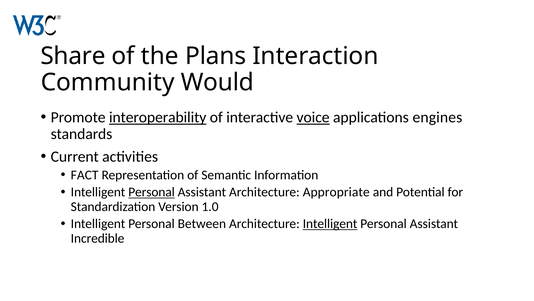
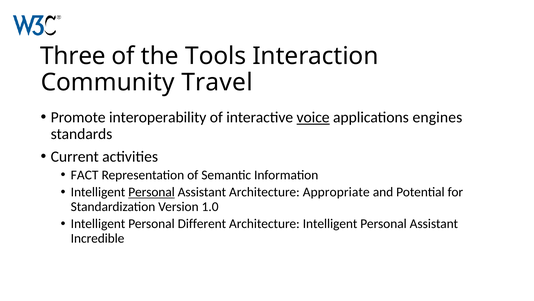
Share: Share -> Three (73, 56)
Plans: Plans -> Tools (216, 56)
Would: Would -> Travel (217, 82)
interoperability underline: present -> none (158, 117)
Between: Between -> Different (202, 223)
Intelligent underline: present -> none (330, 223)
